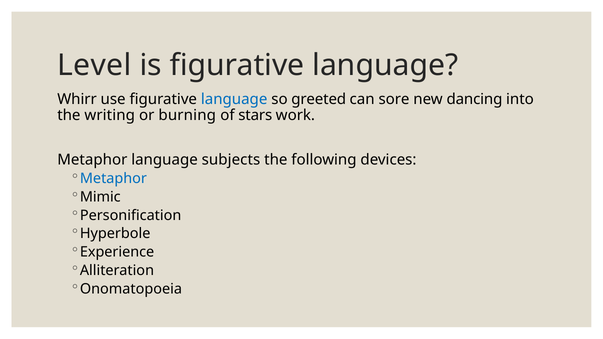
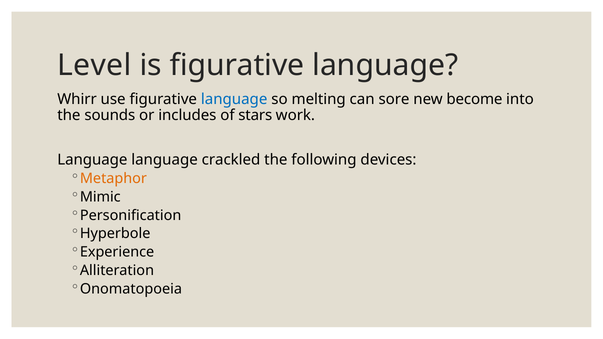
greeted: greeted -> melting (319, 99)
dancing: dancing -> become (474, 99)
writing: writing -> sounds (110, 115)
burning: burning -> includes (187, 115)
Metaphor: Metaphor -> Language (92, 160)
subjects: subjects -> crackled (231, 160)
Metaphor colour: blue -> orange (113, 179)
